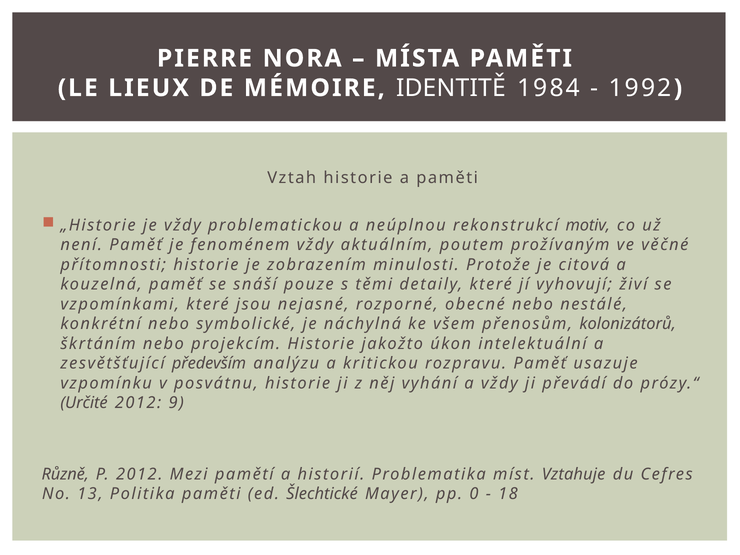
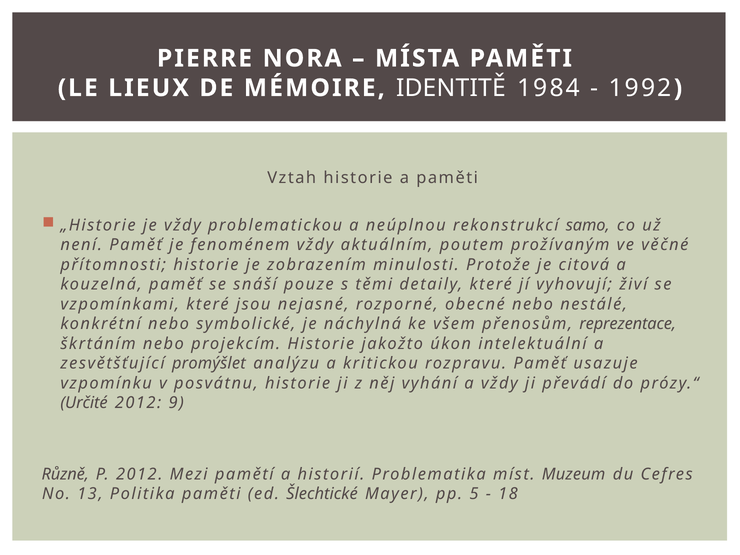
motiv: motiv -> samo (588, 225)
kolonizátorů: kolonizátorů -> reprezentace (628, 324)
především: především -> promýšlet (209, 363)
Vztahuje: Vztahuje -> Muzeum (574, 474)
0: 0 -> 5 (474, 494)
